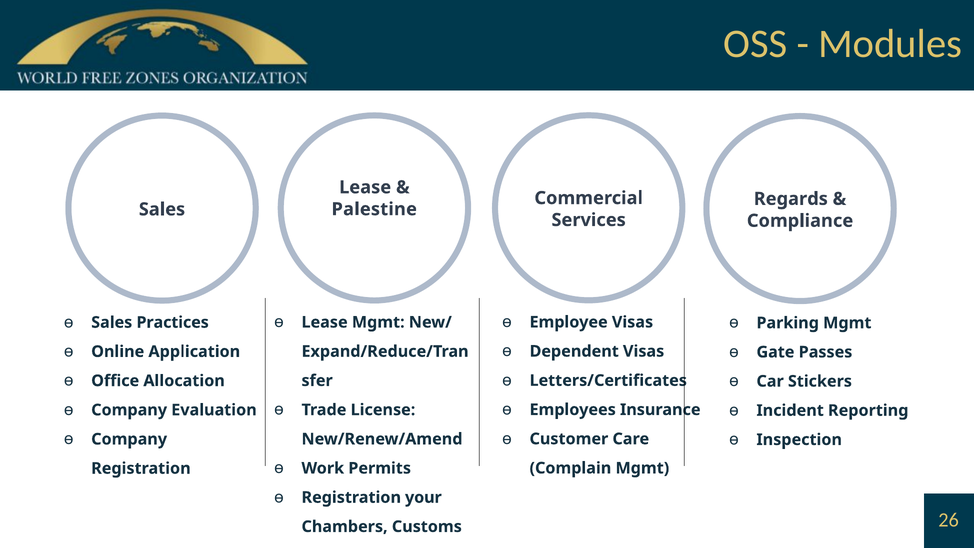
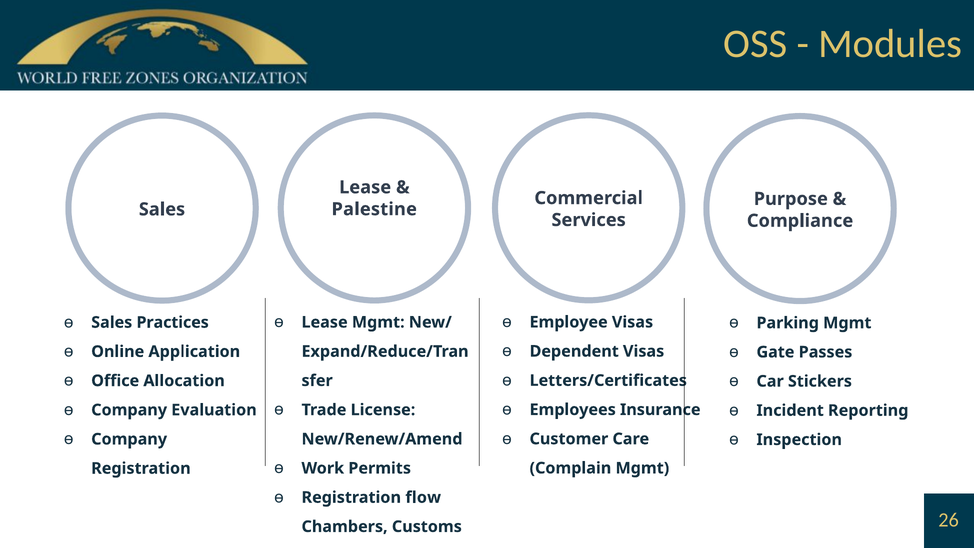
Regards: Regards -> Purpose (791, 199)
your: your -> flow (423, 497)
